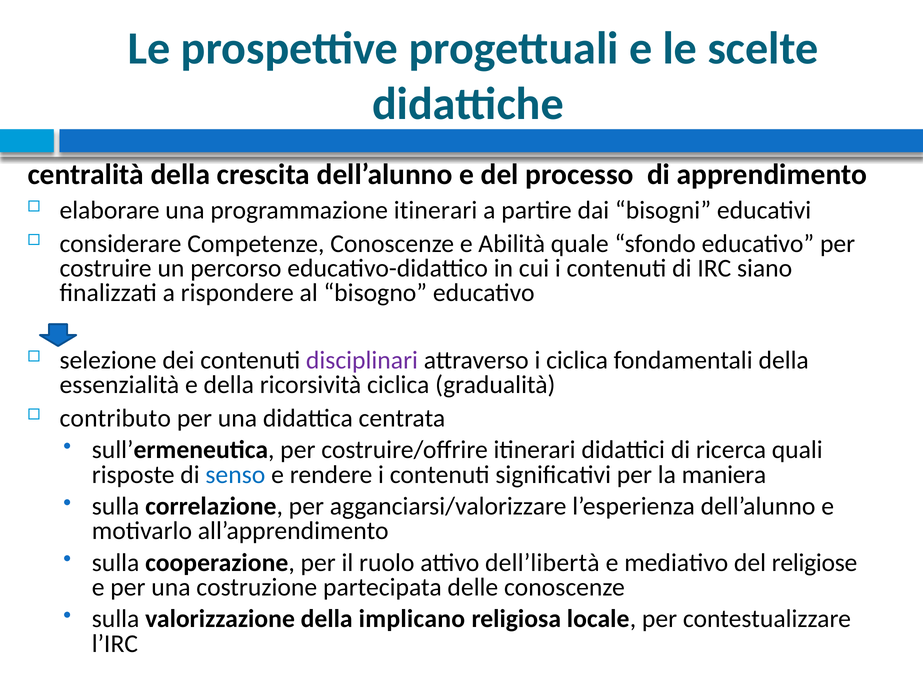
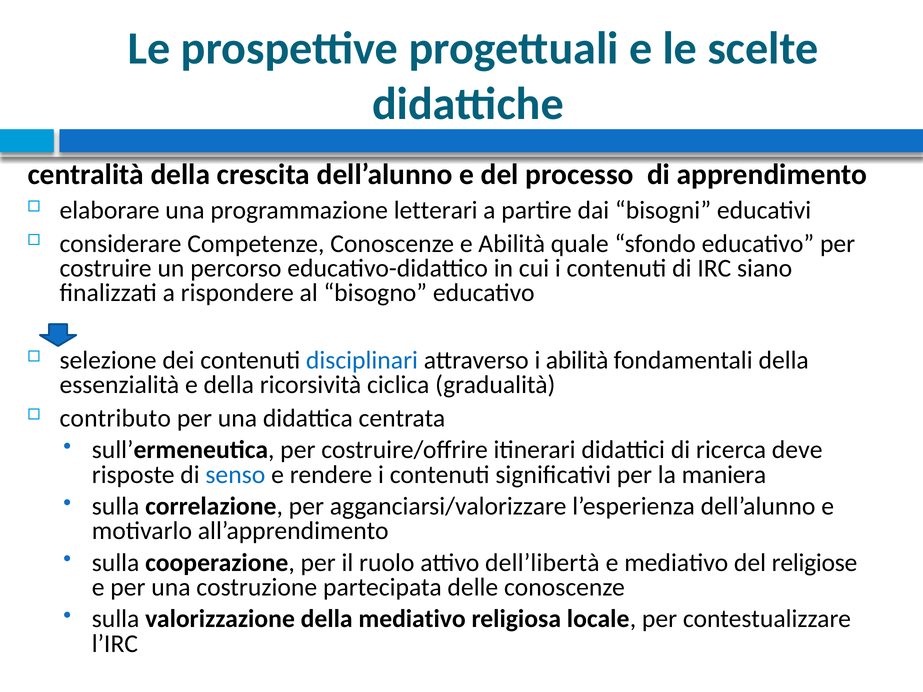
programmazione itinerari: itinerari -> letterari (436, 210)
disciplinari colour: purple -> blue (362, 360)
i ciclica: ciclica -> abilità (577, 360)
quali: quali -> deve (797, 450)
della implicano: implicano -> mediativo (412, 619)
